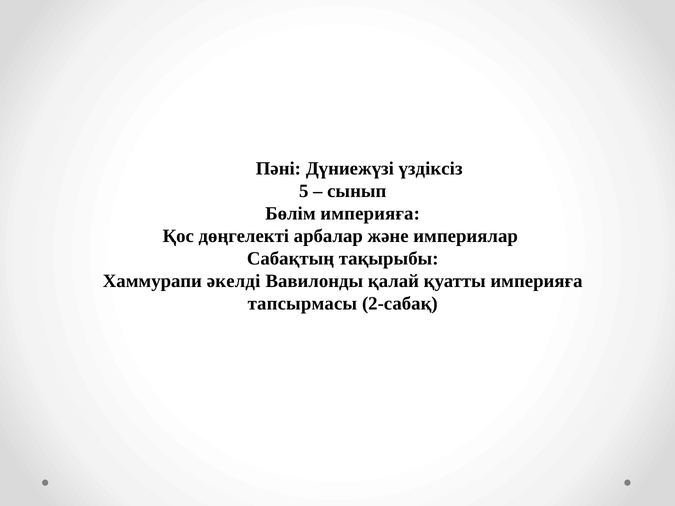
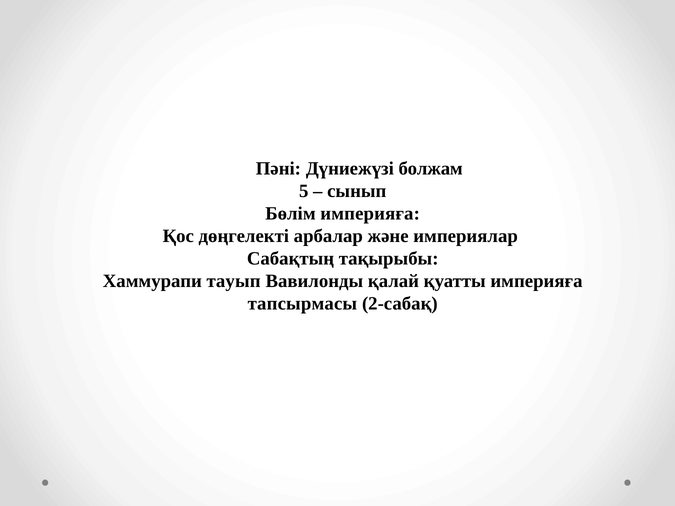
үздіксіз: үздіксіз -> болжам (431, 169)
әкелді: әкелді -> тауып (234, 281)
